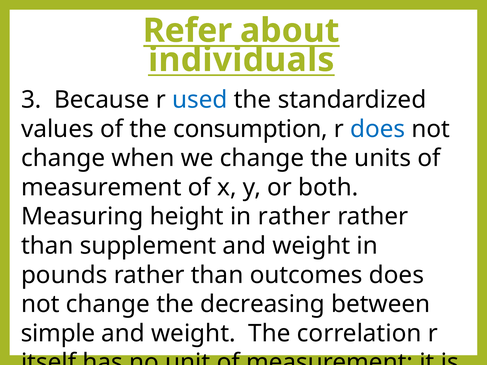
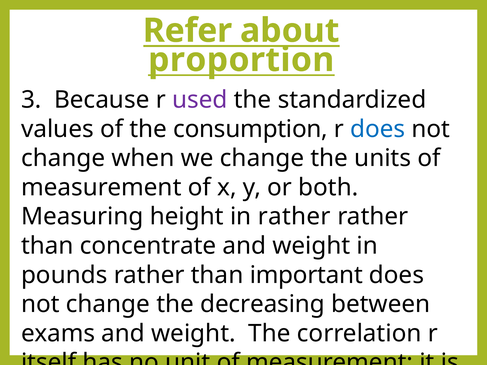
individuals: individuals -> proportion (241, 60)
used colour: blue -> purple (200, 100)
supplement: supplement -> concentrate (148, 246)
outcomes: outcomes -> important (306, 275)
simple: simple -> exams (58, 334)
